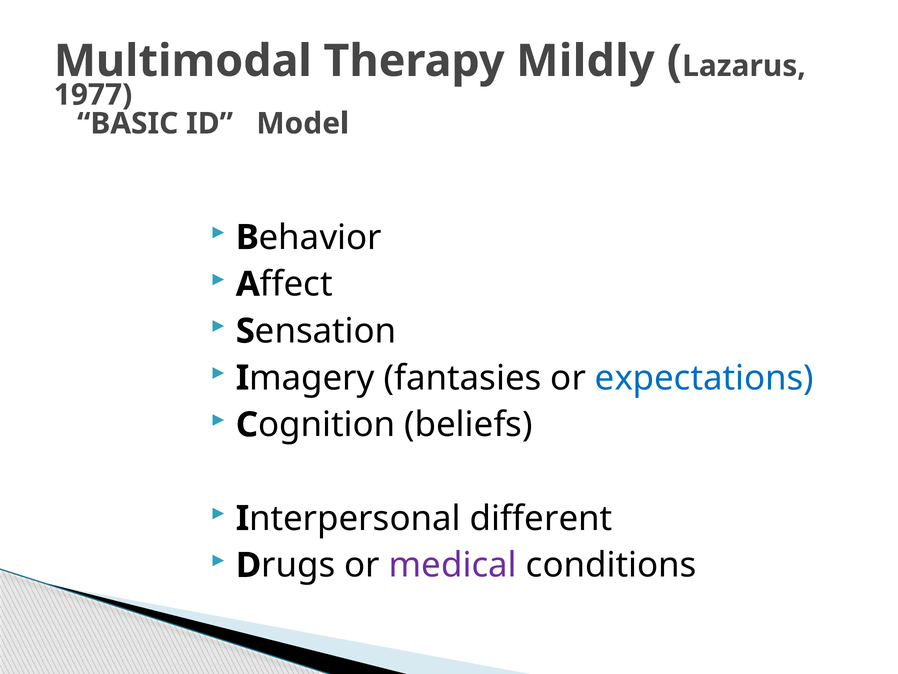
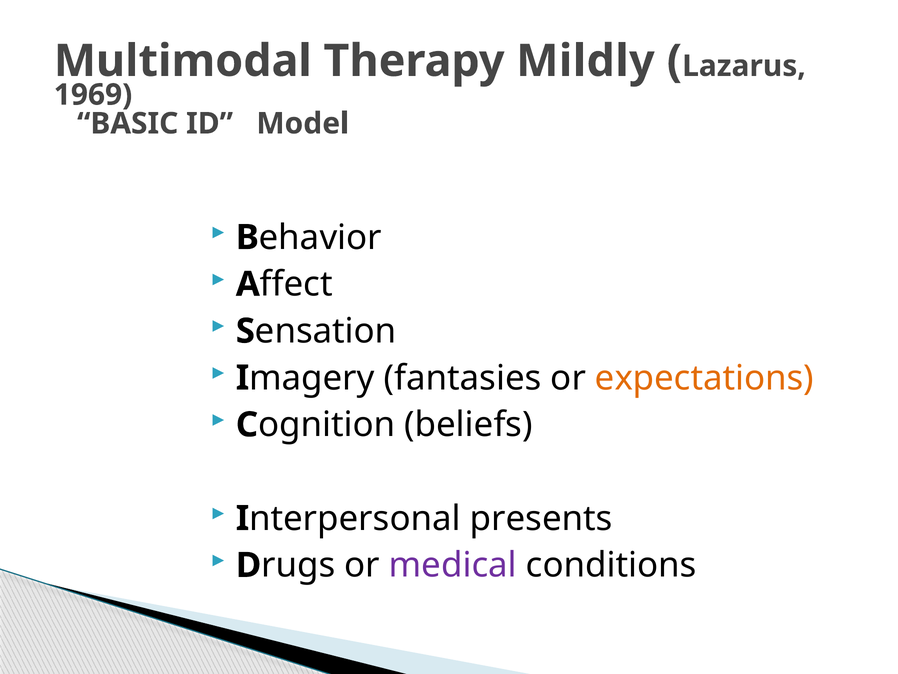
1977: 1977 -> 1969 (93, 95)
expectations colour: blue -> orange (704, 378)
different: different -> presents (541, 518)
